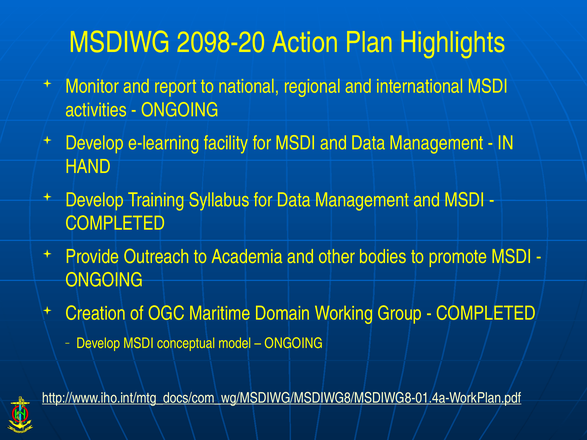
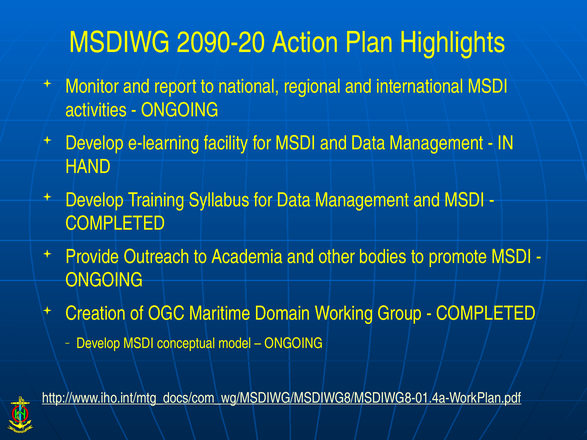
2098-20: 2098-20 -> 2090-20 (221, 42)
